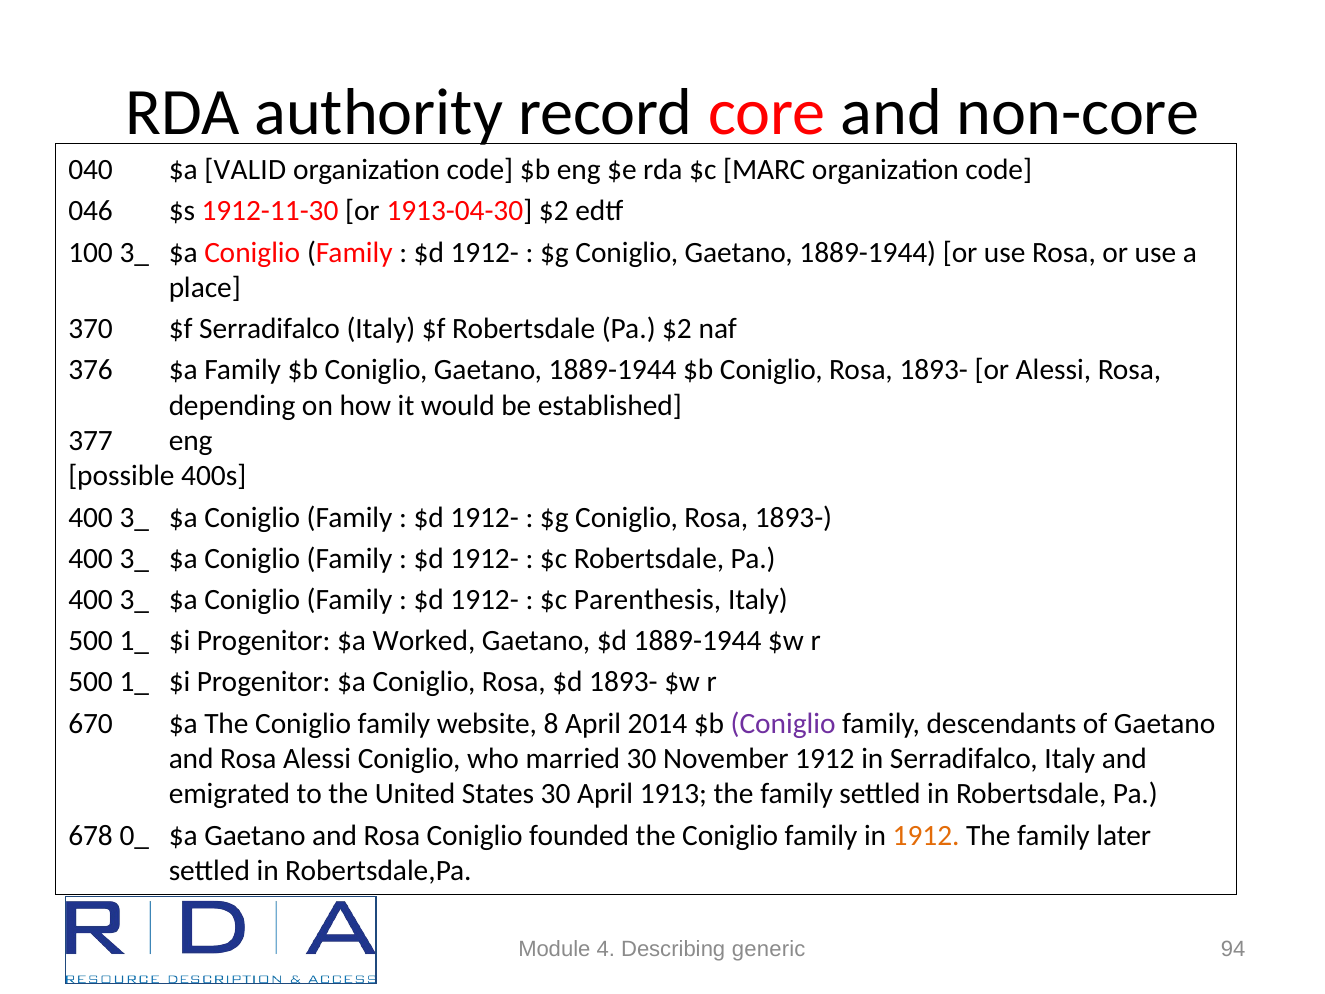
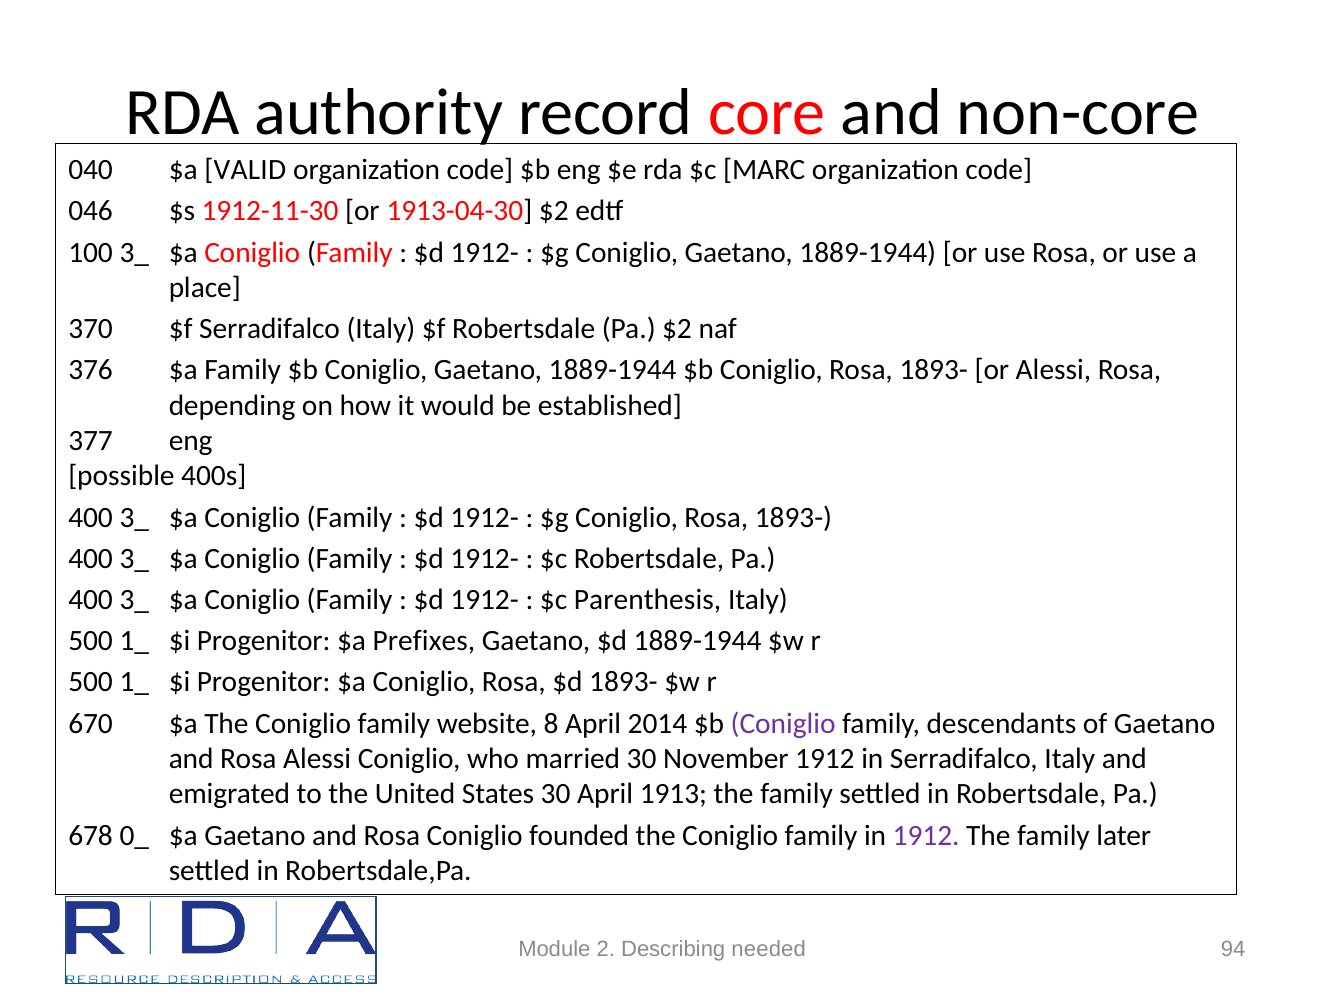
Worked: Worked -> Prefixes (424, 641)
1912 colour: orange -> purple (926, 835)
4: 4 -> 2 (606, 949)
generic: generic -> needed (769, 949)
